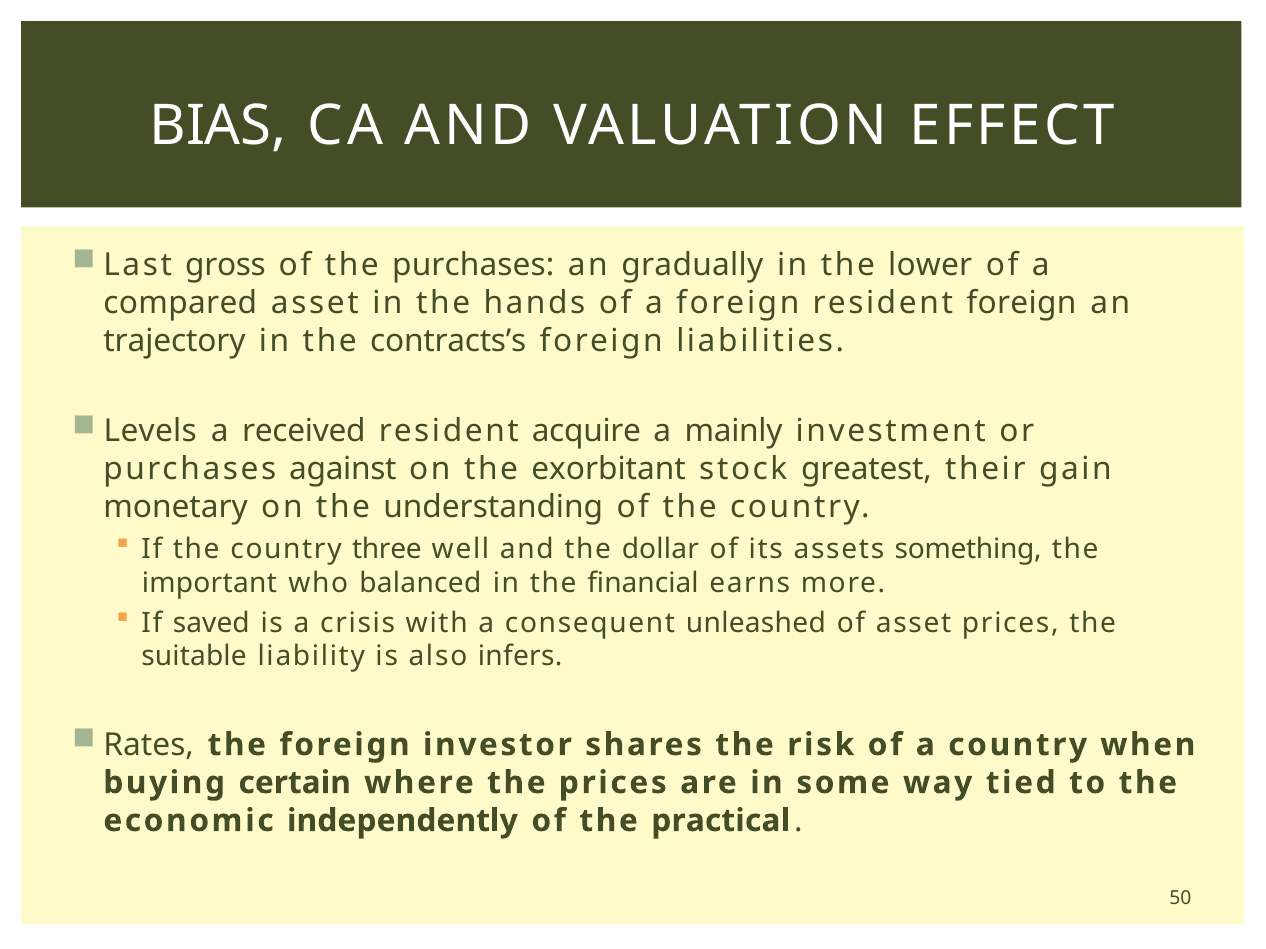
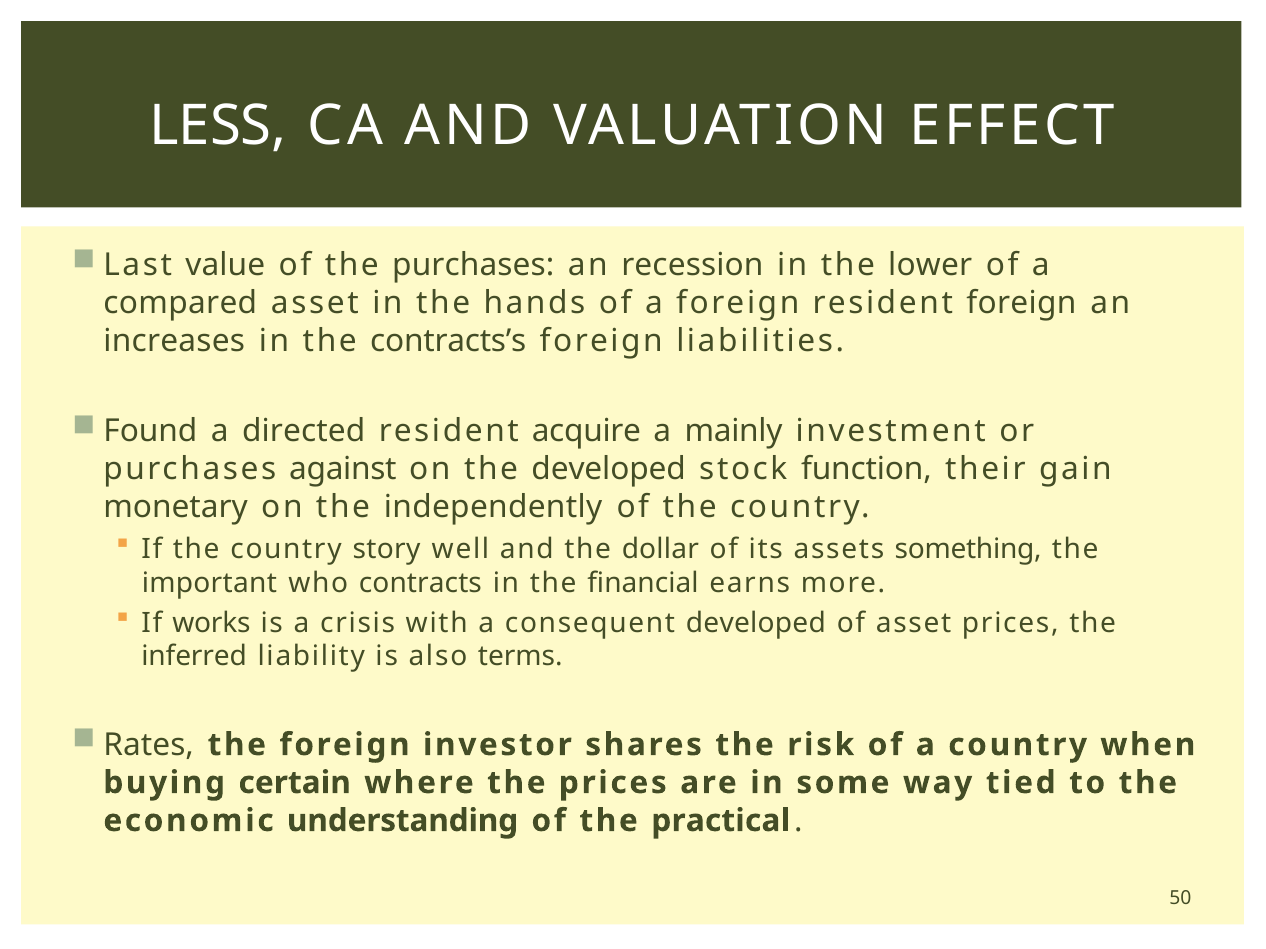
BIAS: BIAS -> LESS (218, 126)
gross: gross -> value (225, 266)
gradually: gradually -> recession (692, 266)
trajectory: trajectory -> increases (174, 341)
Levels: Levels -> Found (150, 432)
received: received -> directed (304, 432)
the exorbitant: exorbitant -> developed (609, 469)
greatest: greatest -> function (866, 469)
understanding: understanding -> independently (493, 507)
three: three -> story (387, 549)
balanced: balanced -> contracts (420, 583)
saved: saved -> works (211, 623)
consequent unleashed: unleashed -> developed (756, 623)
suitable: suitable -> inferred (194, 657)
infers: infers -> terms (520, 657)
independently: independently -> understanding (403, 821)
